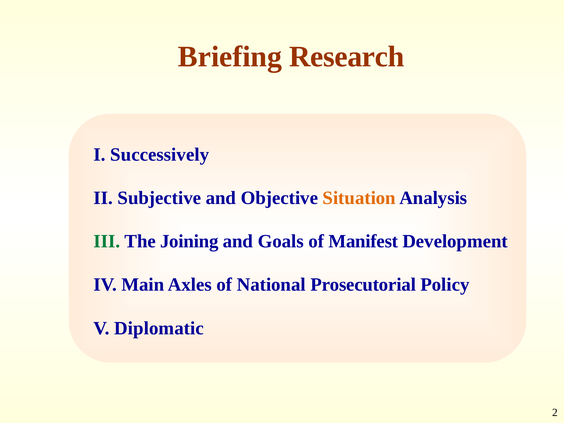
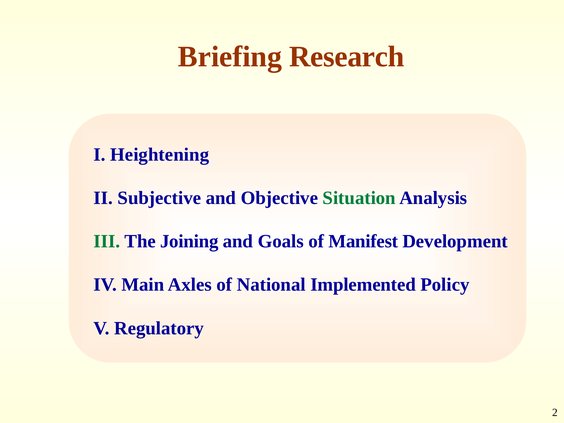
Successively: Successively -> Heightening (160, 155)
Situation colour: orange -> green (359, 198)
Prosecutorial: Prosecutorial -> Implemented (363, 285)
Diplomatic: Diplomatic -> Regulatory (159, 328)
